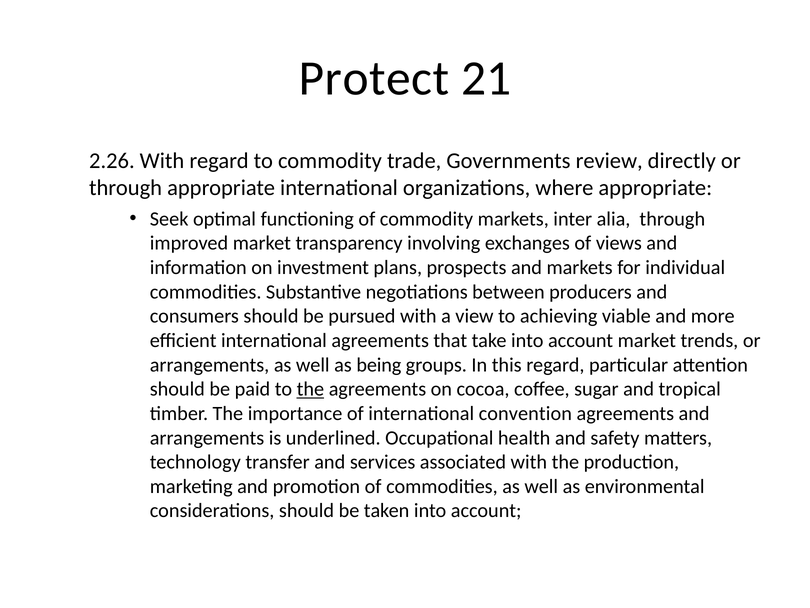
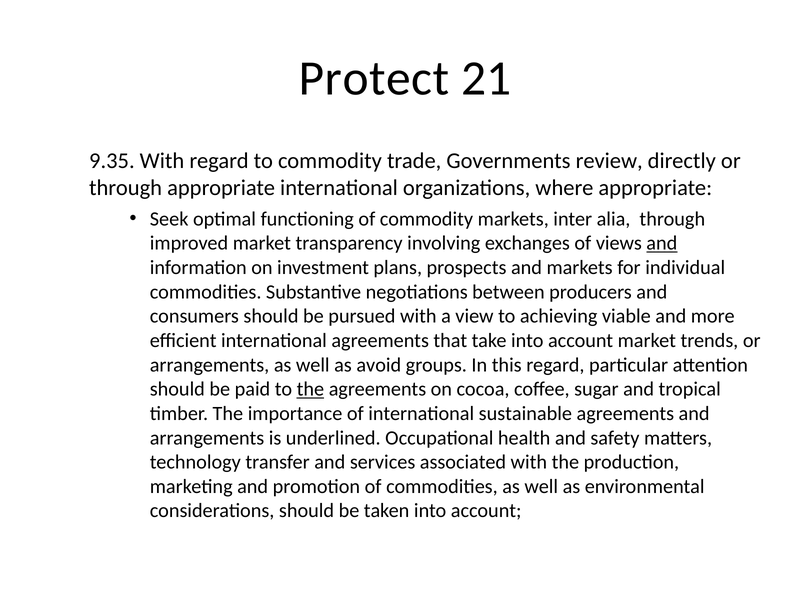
2.26: 2.26 -> 9.35 (112, 161)
and underline: none -> present (662, 243)
being: being -> avoid (379, 365)
convention: convention -> sustainable (525, 413)
